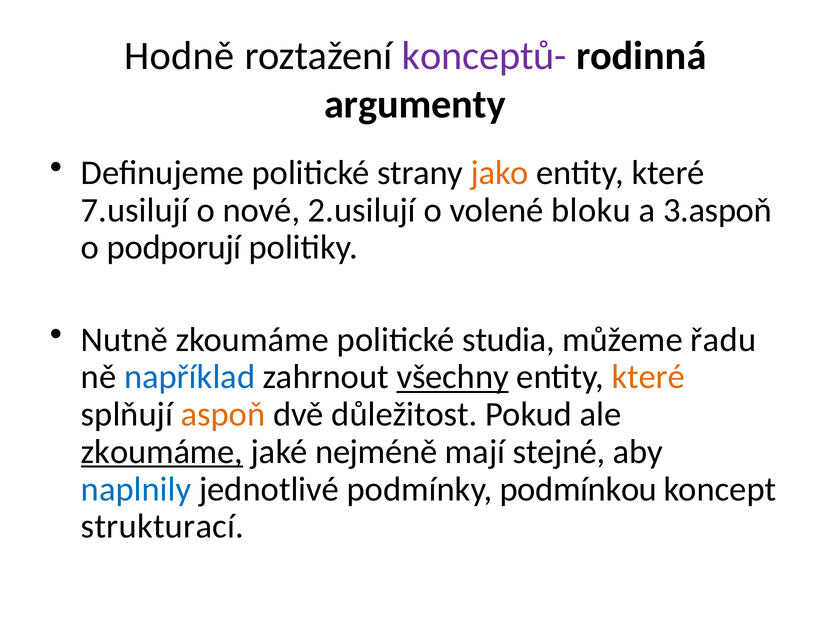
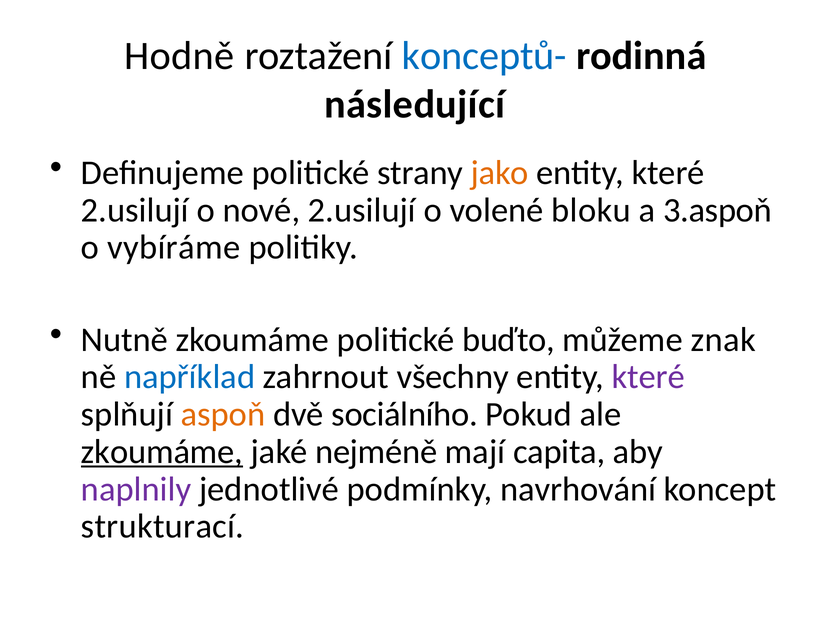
konceptů- colour: purple -> blue (484, 56)
argumenty: argumenty -> následující (415, 105)
7.usilují: 7.usilují -> 2.usilují (135, 210)
podporují: podporují -> vybíráme (174, 247)
studia: studia -> buďto (509, 339)
řadu: řadu -> znak (723, 339)
všechny underline: present -> none (453, 377)
které colour: orange -> purple (648, 377)
důležitost: důležitost -> sociálního (405, 414)
stejné: stejné -> capita (559, 451)
naplnily colour: blue -> purple (136, 489)
podmínkou: podmínkou -> navrhování (578, 489)
